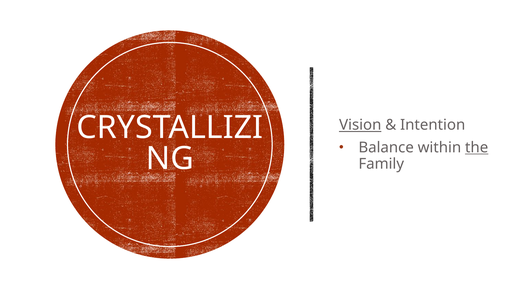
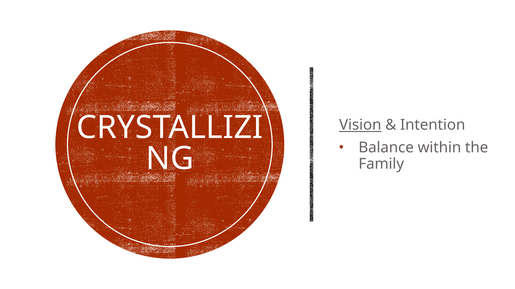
the underline: present -> none (477, 148)
